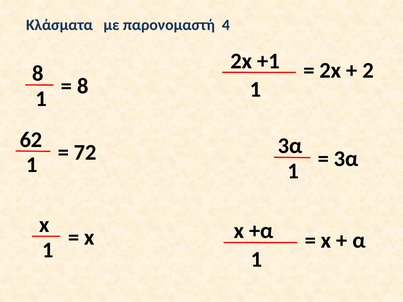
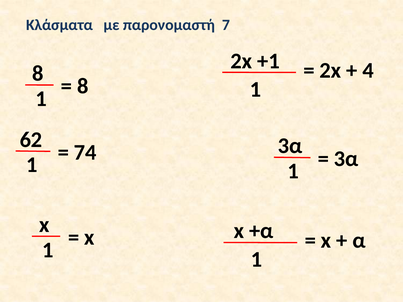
4: 4 -> 7 (226, 25)
2: 2 -> 4 (368, 70)
72: 72 -> 74 (85, 153)
